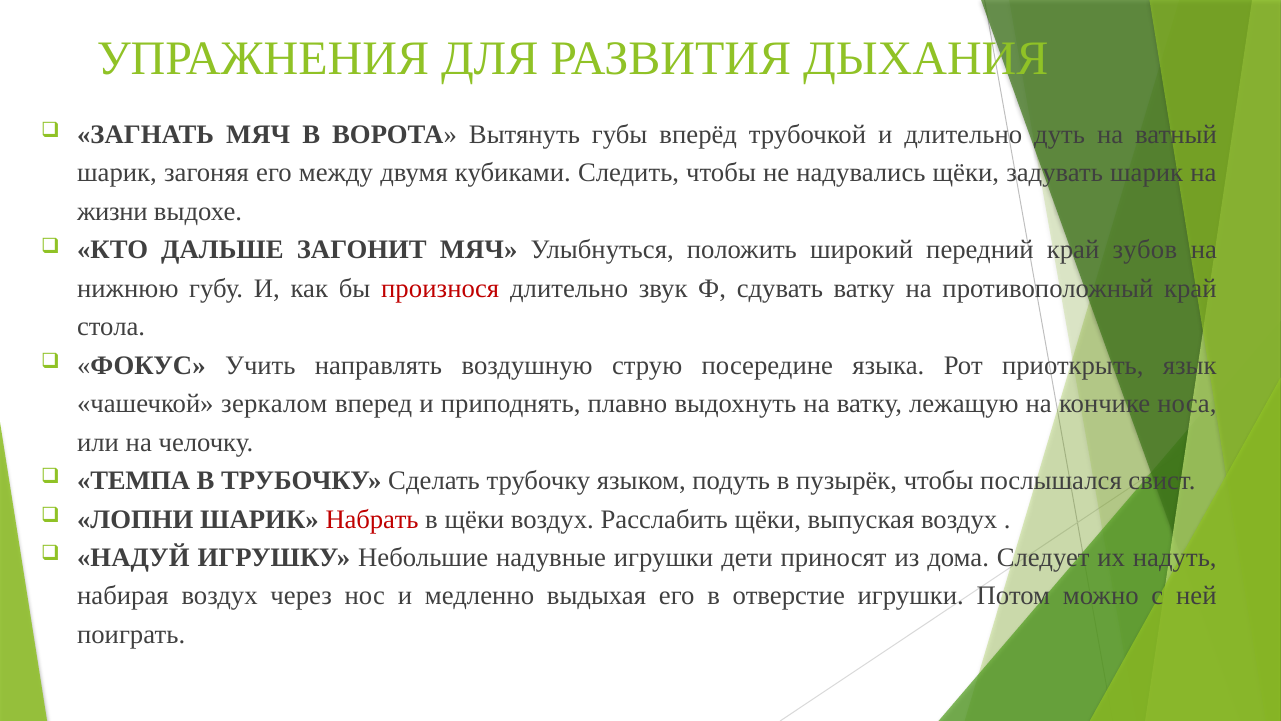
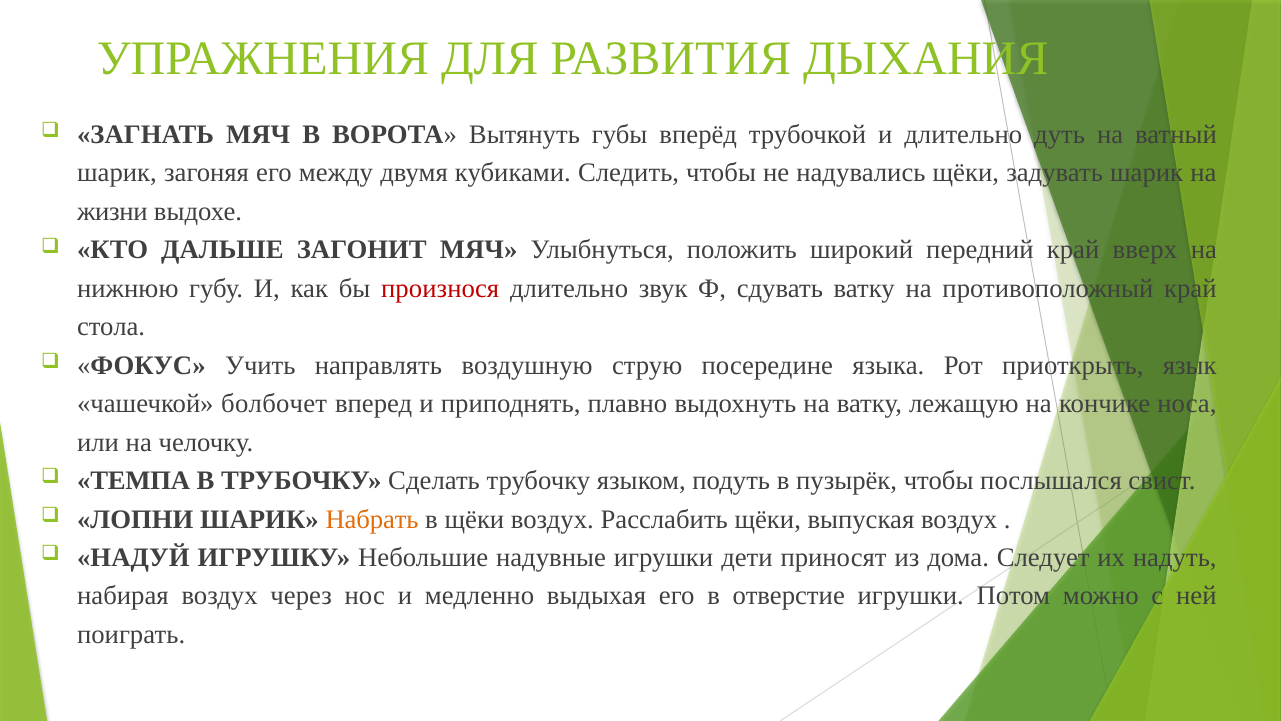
зубов: зубов -> вверх (1145, 250)
зеркалом: зеркалом -> болбочет (274, 404)
Набрать colour: red -> orange (372, 519)
